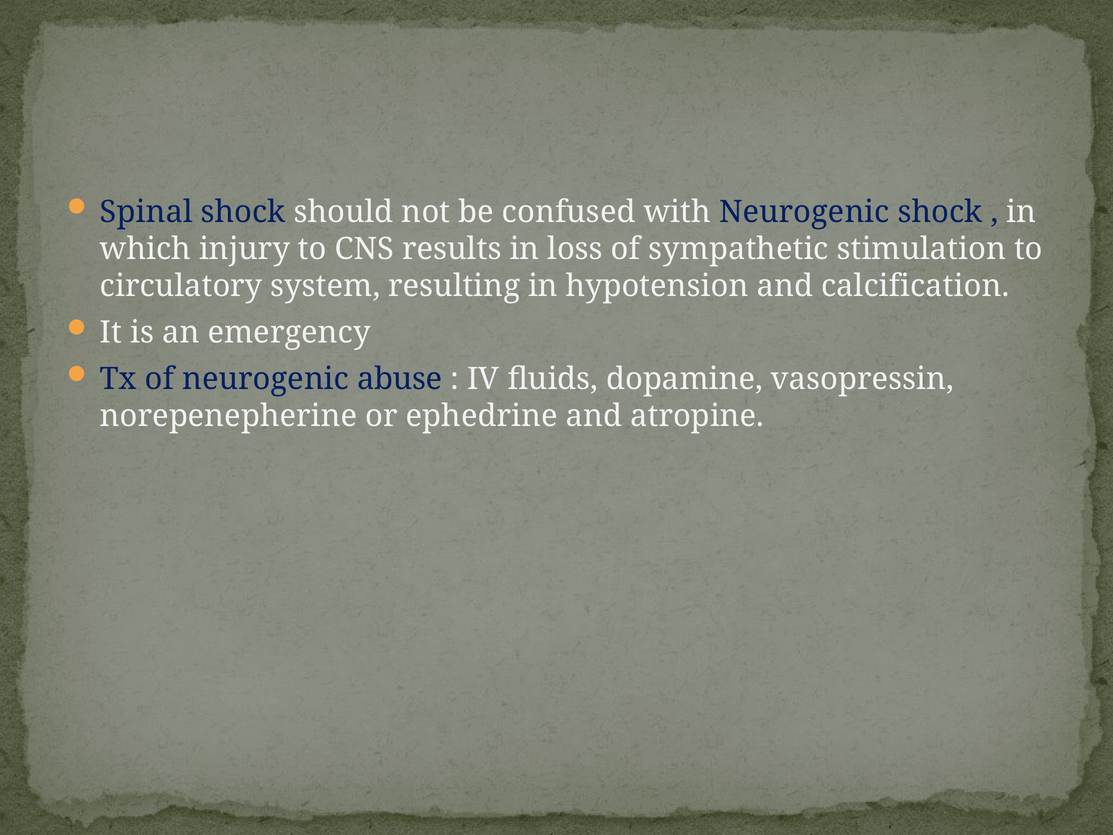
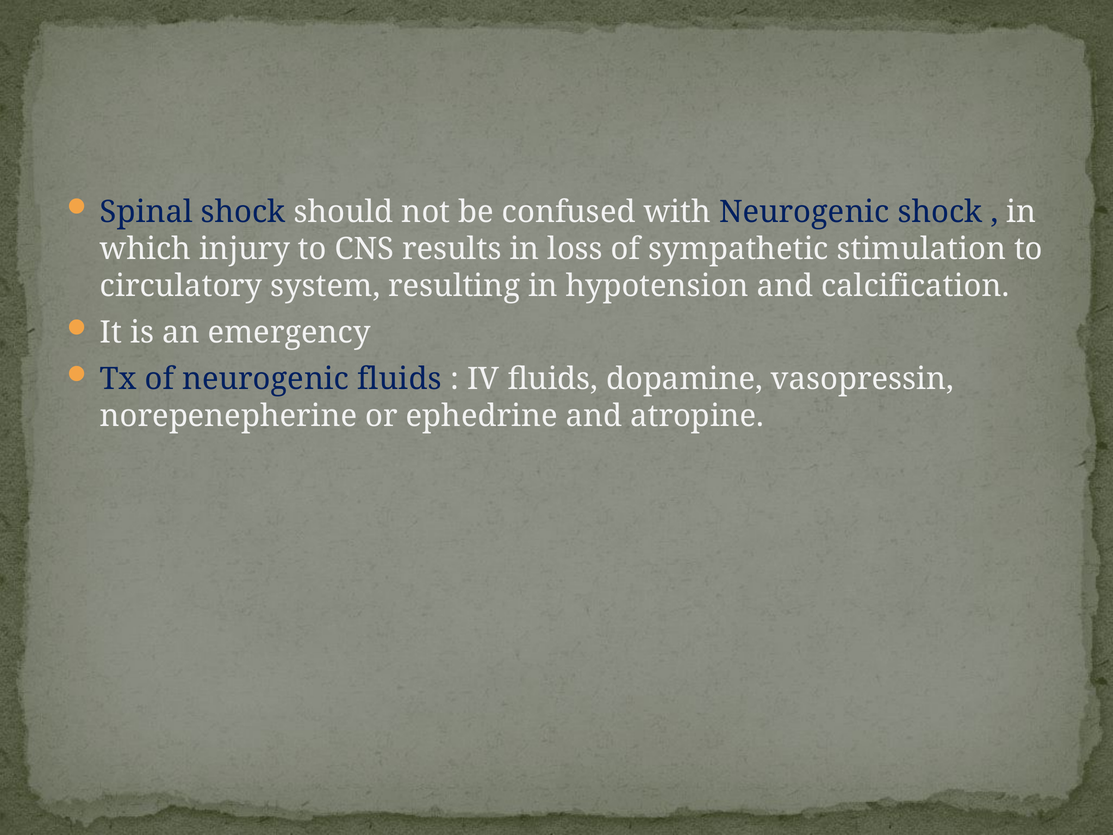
neurogenic abuse: abuse -> fluids (399, 379)
